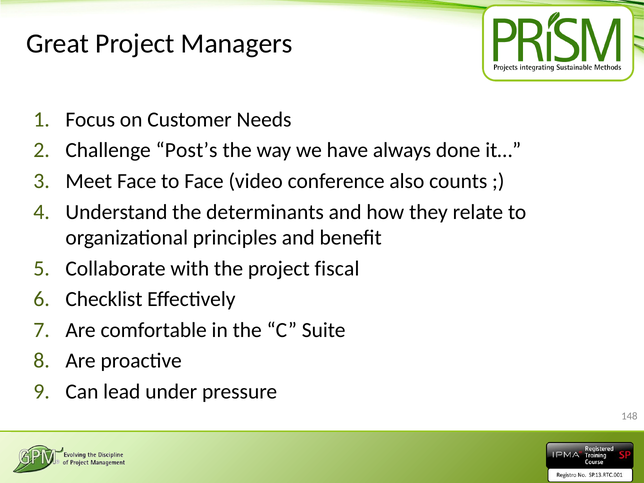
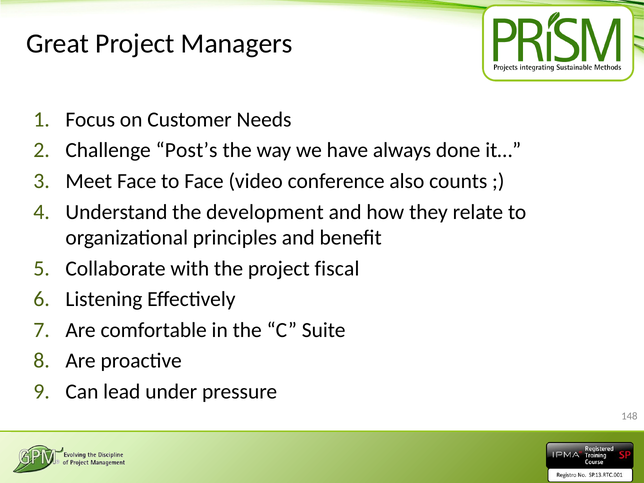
determinants: determinants -> development (265, 212)
Checklist: Checklist -> Listening (104, 299)
